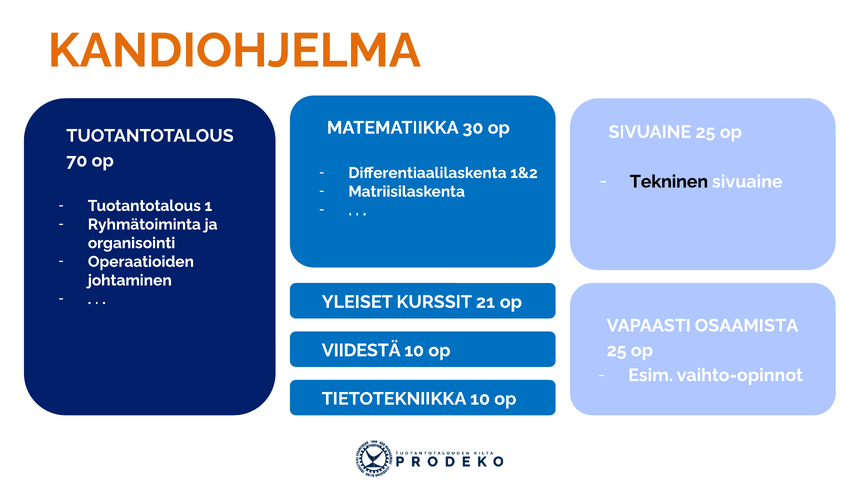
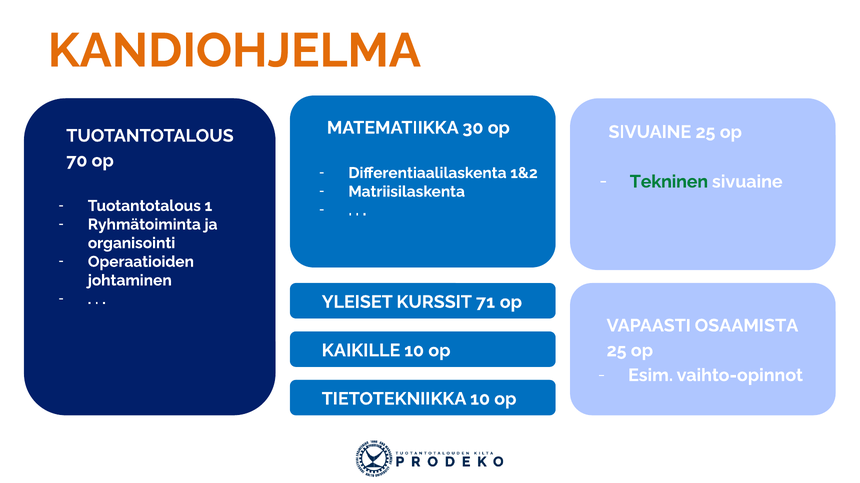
Tekninen colour: black -> green (669, 182)
21: 21 -> 71 (485, 302)
VIIDESTÄ: VIIDESTÄ -> KAIKILLE (361, 351)
